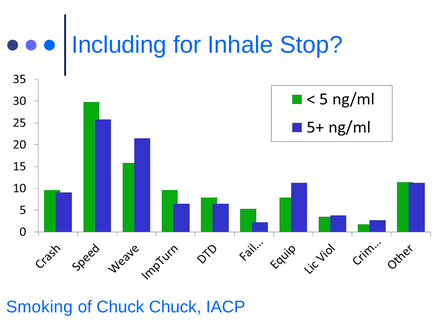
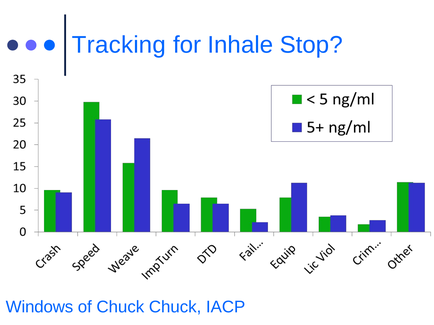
Including: Including -> Tracking (119, 45)
Smoking: Smoking -> Windows (39, 307)
